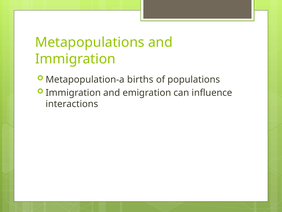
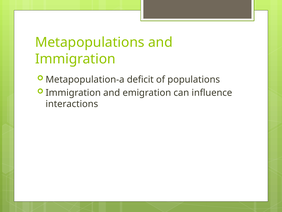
births: births -> deficit (140, 79)
